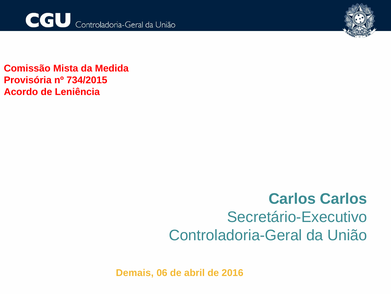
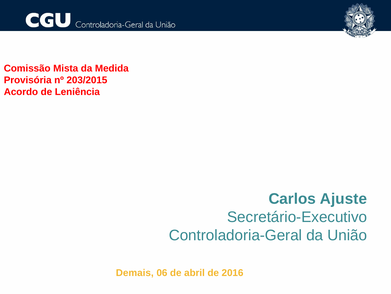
734/2015: 734/2015 -> 203/2015 (87, 80)
Carlos Carlos: Carlos -> Ajuste (343, 198)
